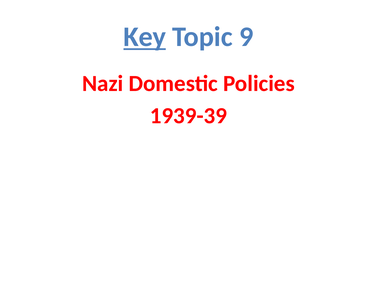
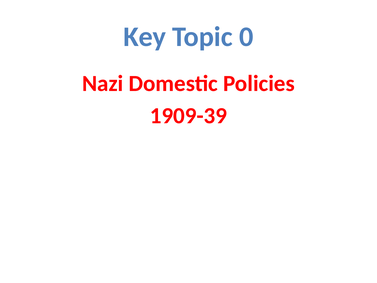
Key underline: present -> none (145, 37)
9: 9 -> 0 (246, 37)
1939-39: 1939-39 -> 1909-39 (188, 116)
